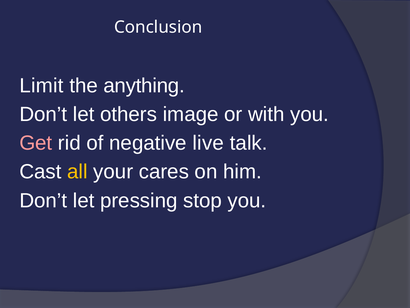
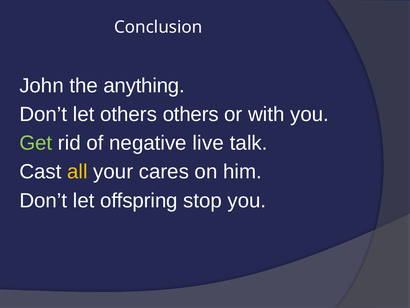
Limit: Limit -> John (42, 85)
others image: image -> others (191, 114)
Get colour: pink -> light green (36, 143)
pressing: pressing -> offspring (139, 200)
